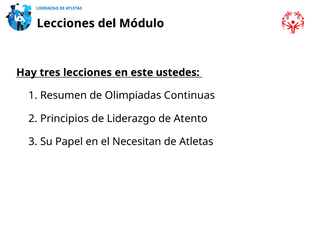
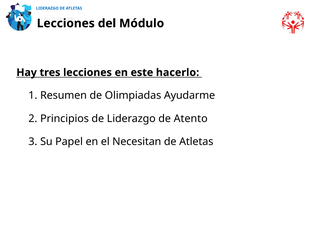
ustedes: ustedes -> hacerlo (178, 73)
Continuas: Continuas -> Ayudarme (190, 96)
